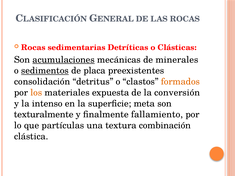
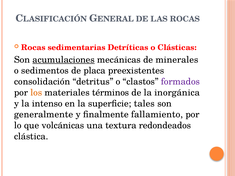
sedimentos underline: present -> none (45, 71)
formados colour: orange -> purple (180, 82)
expuesta: expuesta -> términos (111, 93)
conversión: conversión -> inorgánica (177, 93)
meta: meta -> tales (144, 104)
texturalmente: texturalmente -> generalmente (44, 115)
partículas: partículas -> volcánicas (63, 126)
combinación: combinación -> redondeados (165, 126)
